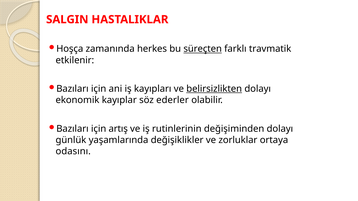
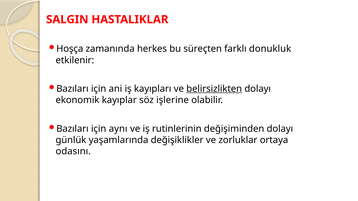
süreçten underline: present -> none (203, 49)
travmatik: travmatik -> donukluk (270, 49)
ederler: ederler -> işlerine (173, 100)
artış: artış -> aynı (118, 129)
